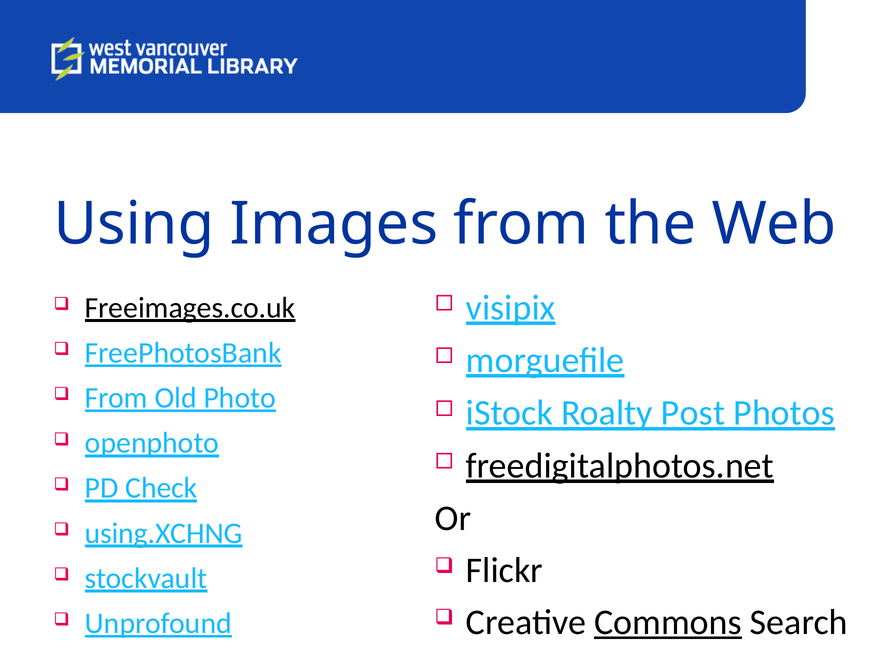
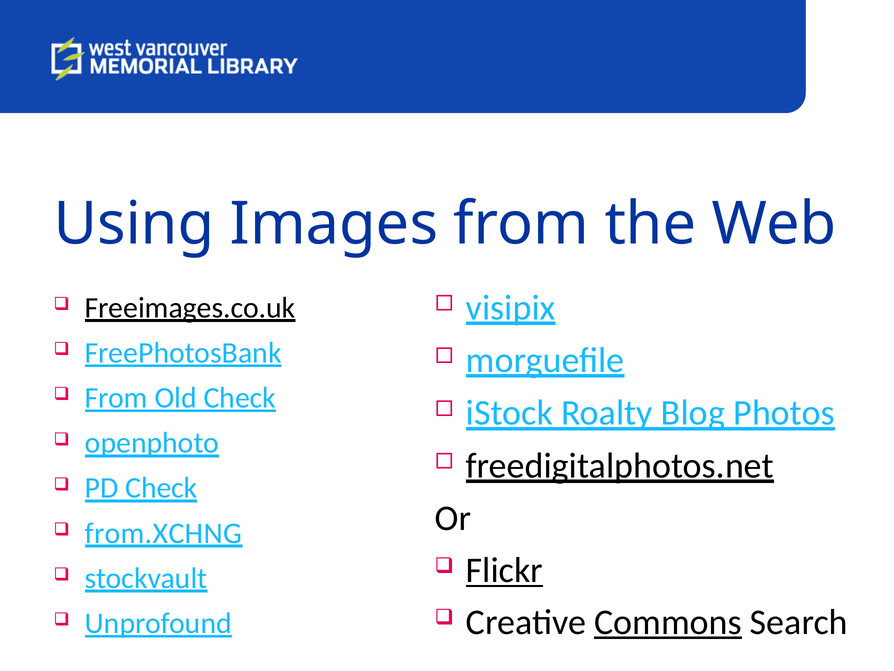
Old Photo: Photo -> Check (240, 398)
Post: Post -> Blog (693, 413)
using.XCHNG: using.XCHNG -> from.XCHNG (163, 533)
Flickr underline: none -> present (504, 570)
